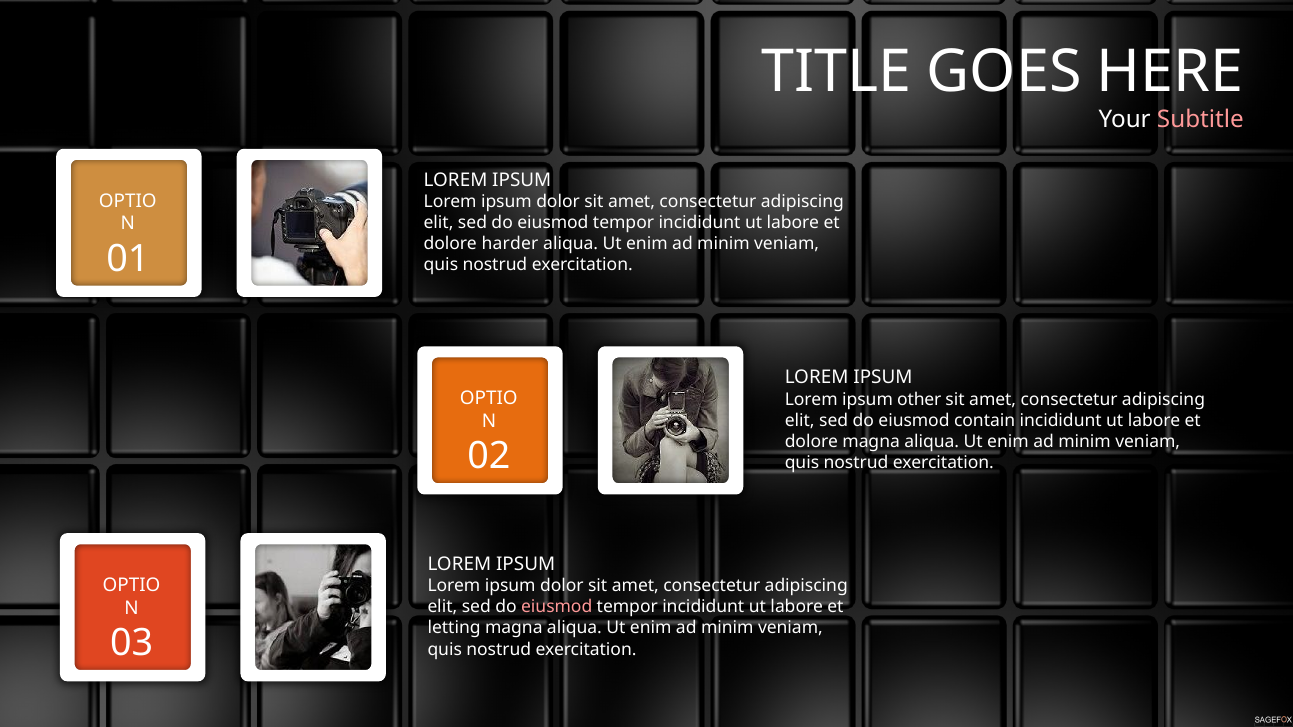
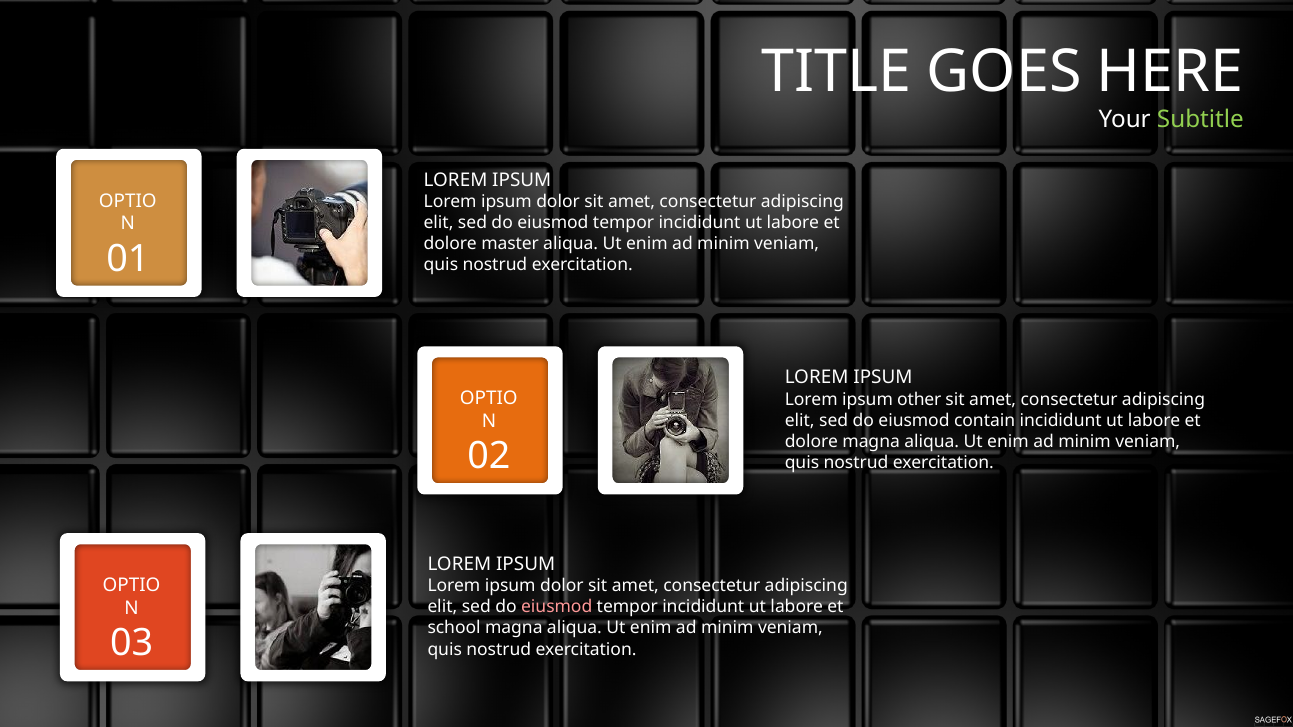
Subtitle colour: pink -> light green (1200, 119)
harder: harder -> master (510, 244)
letting: letting -> school (454, 628)
